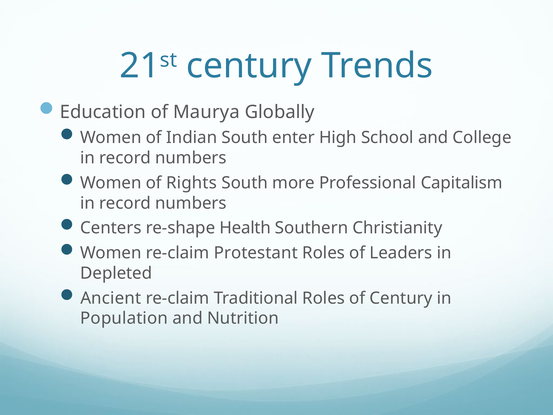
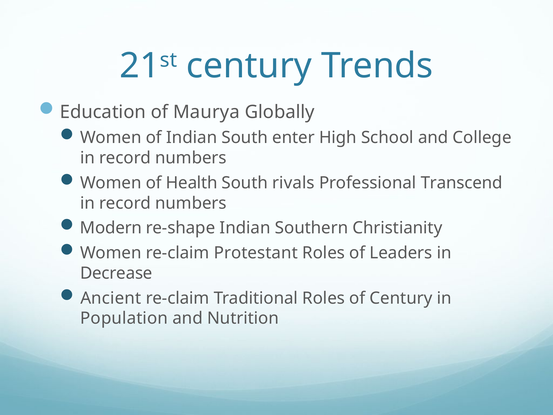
Rights: Rights -> Health (192, 183)
more: more -> rivals (293, 183)
Capitalism: Capitalism -> Transcend (462, 183)
Centers: Centers -> Modern (111, 228)
re-shape Health: Health -> Indian (245, 228)
Depleted: Depleted -> Decrease (116, 273)
